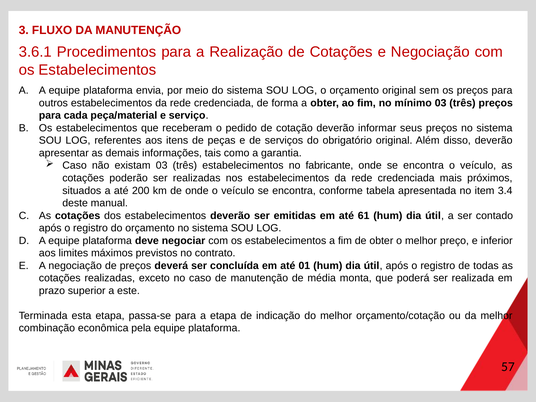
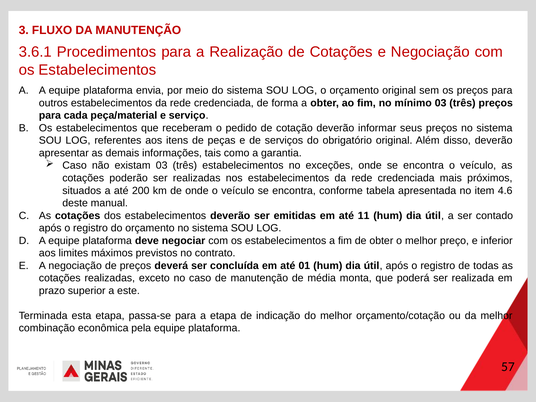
fabricante: fabricante -> exceções (329, 166)
3.4: 3.4 -> 4.6 (505, 191)
61: 61 -> 11 (364, 216)
